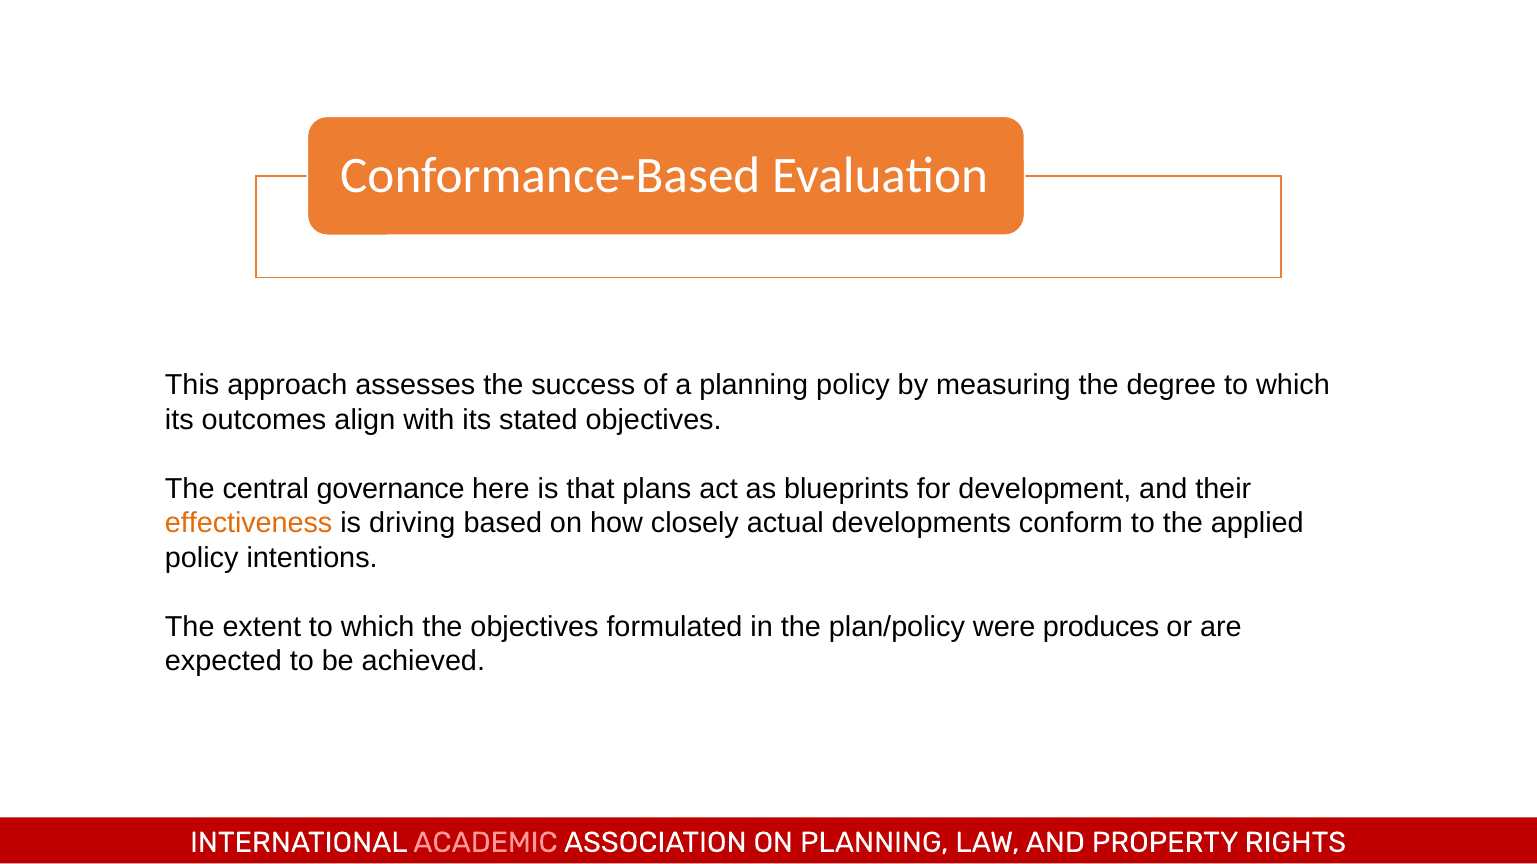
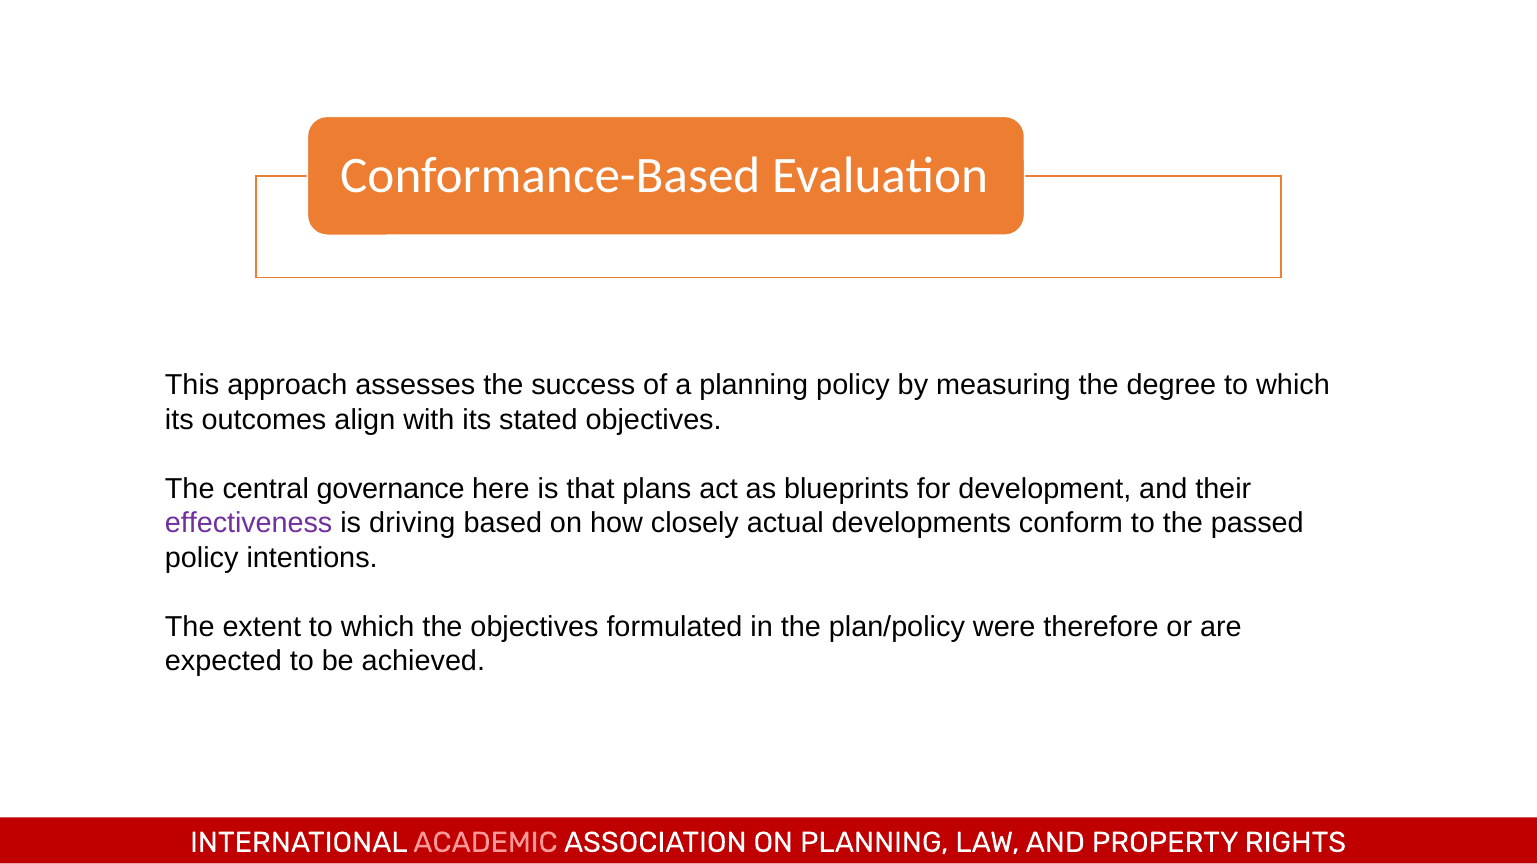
effectiveness colour: orange -> purple (249, 524)
applied: applied -> passed (1257, 524)
produces: produces -> therefore (1101, 627)
